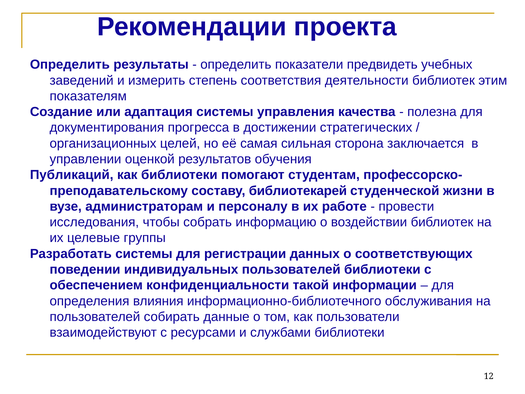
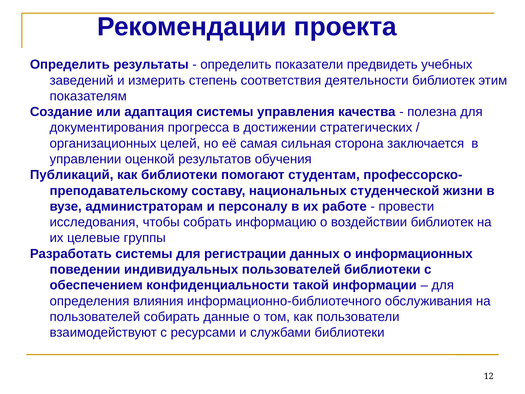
библиотекарей: библиотекарей -> национальных (298, 191)
соответствующих: соответствующих -> информационных (414, 254)
